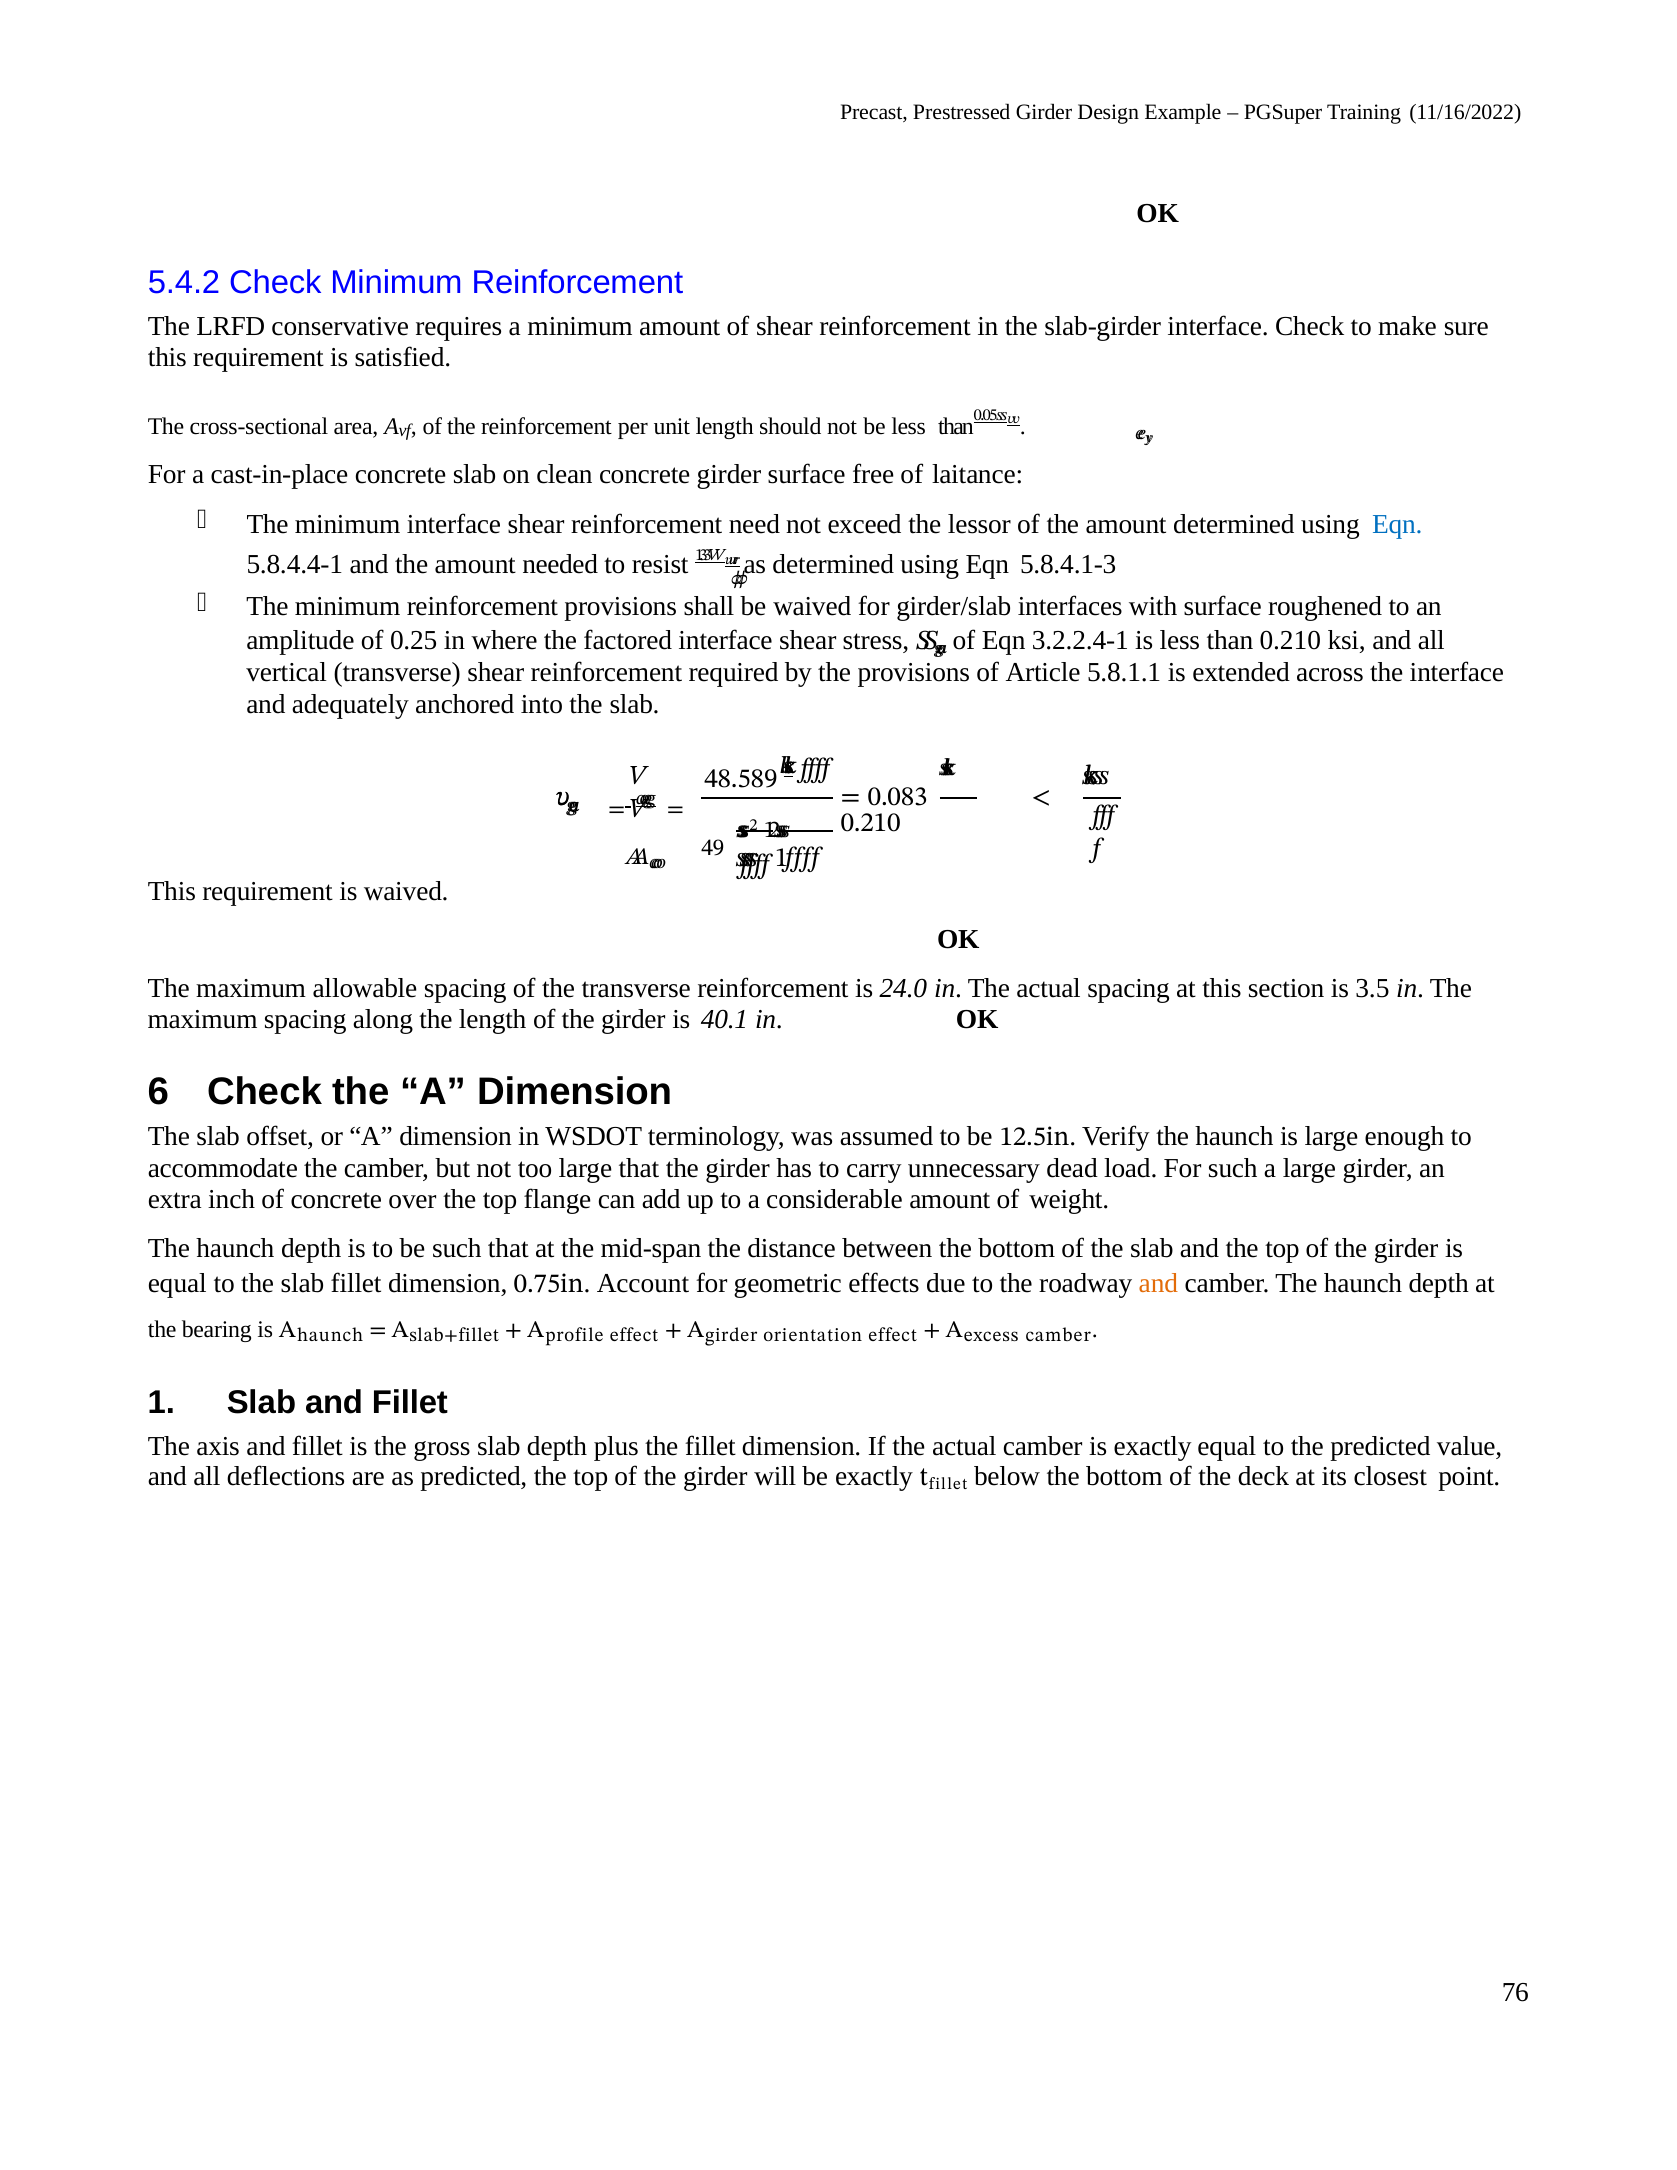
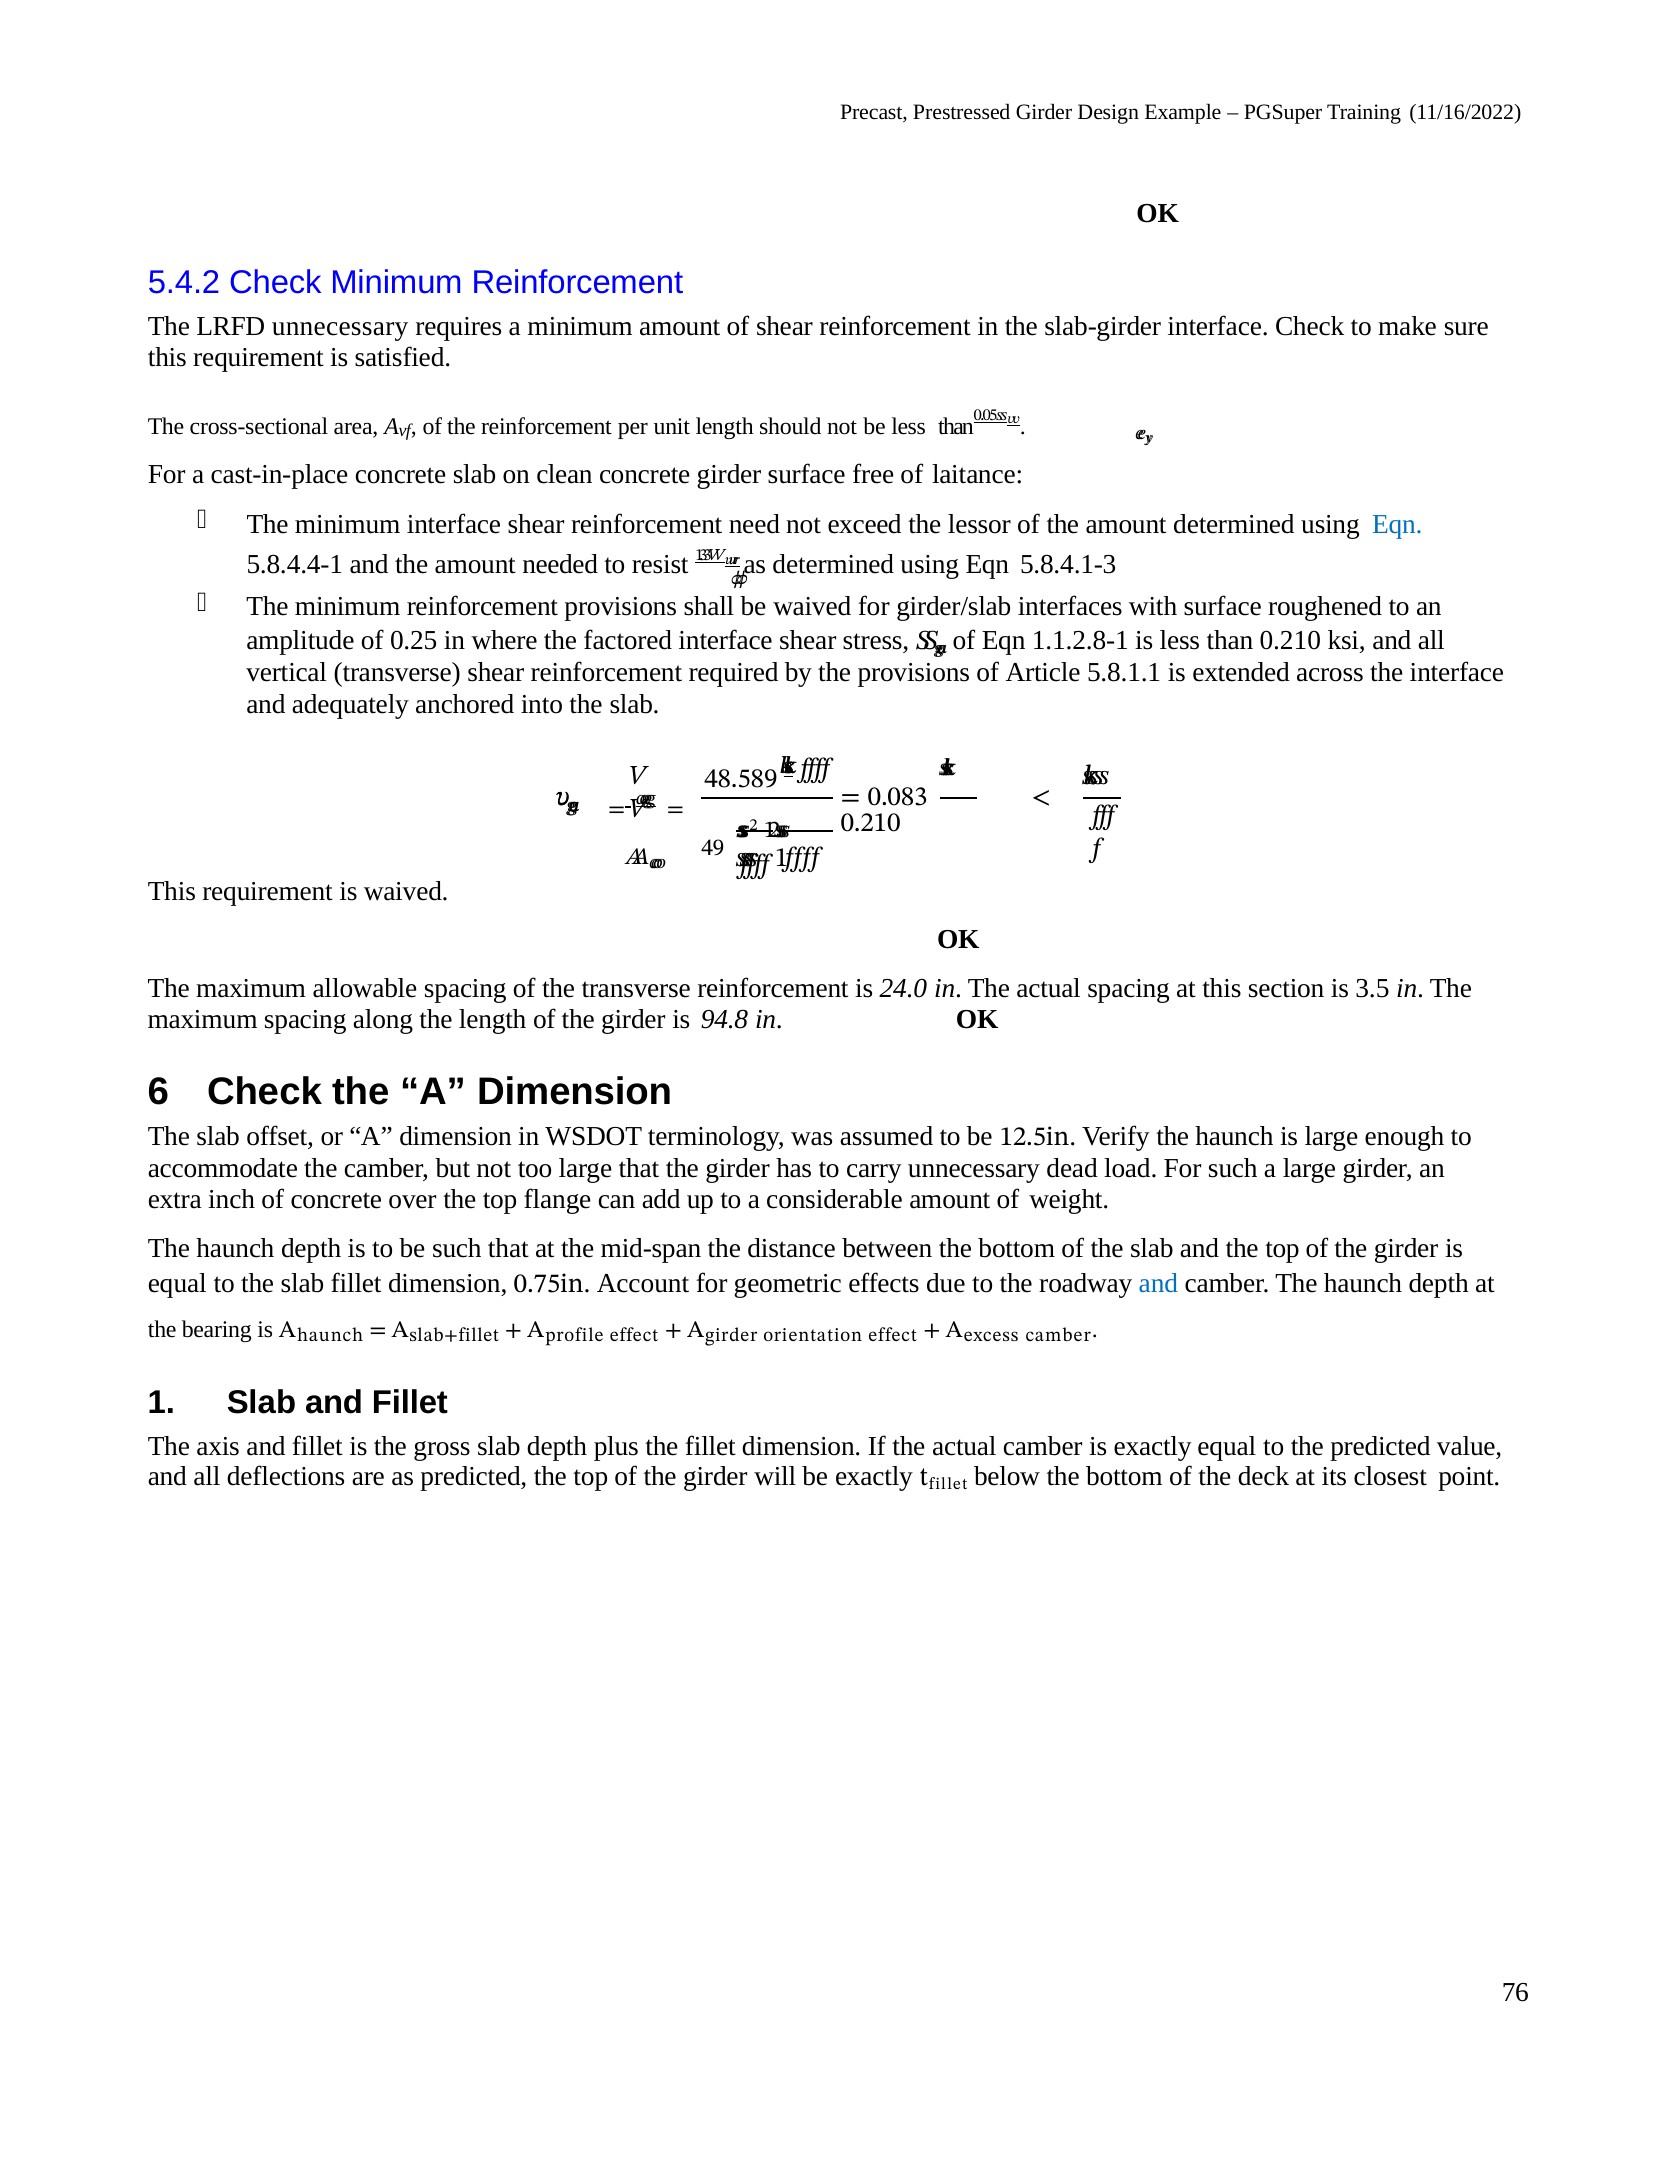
LRFD conservative: conservative -> unnecessary (340, 326)
3.2.2.4-1: 3.2.2.4-1 -> 1.1.2.8-1 (1080, 641)
40.1: 40.1 -> 94.8 (724, 1020)
and colour: orange -> blue (1158, 1283)
